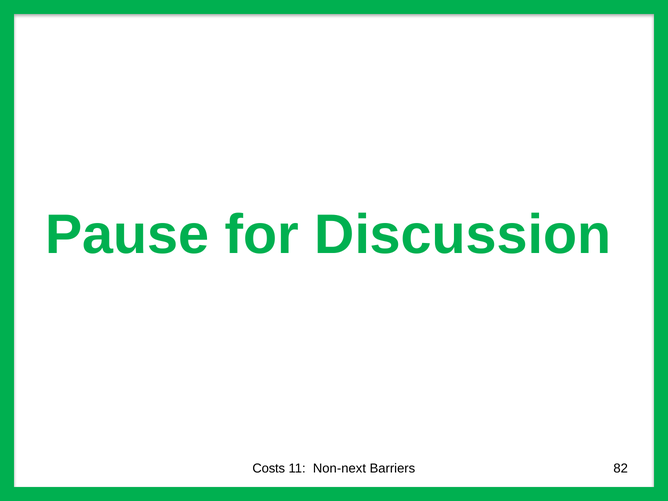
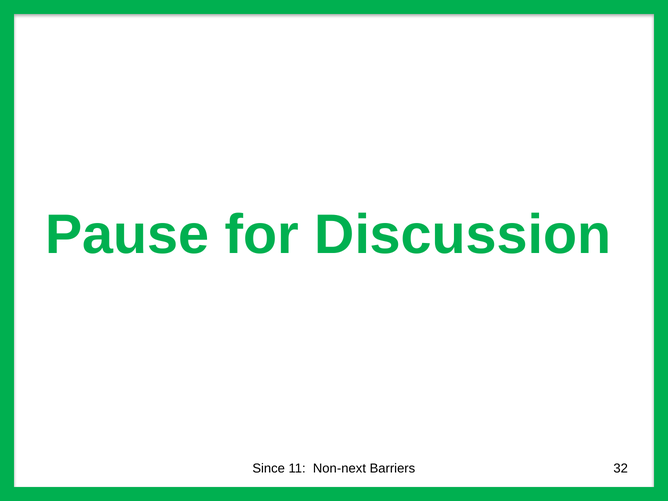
Costs: Costs -> Since (269, 468)
82: 82 -> 32 (621, 468)
